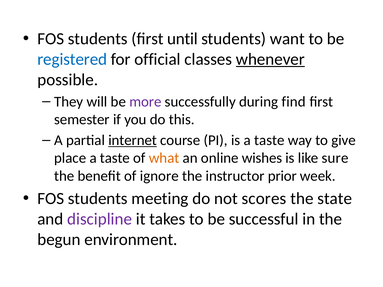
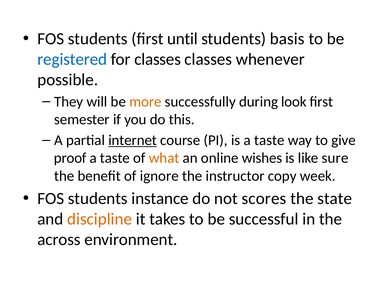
want: want -> basis (287, 39)
for official: official -> classes (158, 59)
whenever underline: present -> none (270, 59)
more colour: purple -> orange (145, 102)
find: find -> look (294, 102)
place: place -> proof (70, 158)
prior: prior -> copy (282, 176)
meeting: meeting -> instance (160, 199)
discipline colour: purple -> orange (100, 219)
begun: begun -> across (59, 240)
